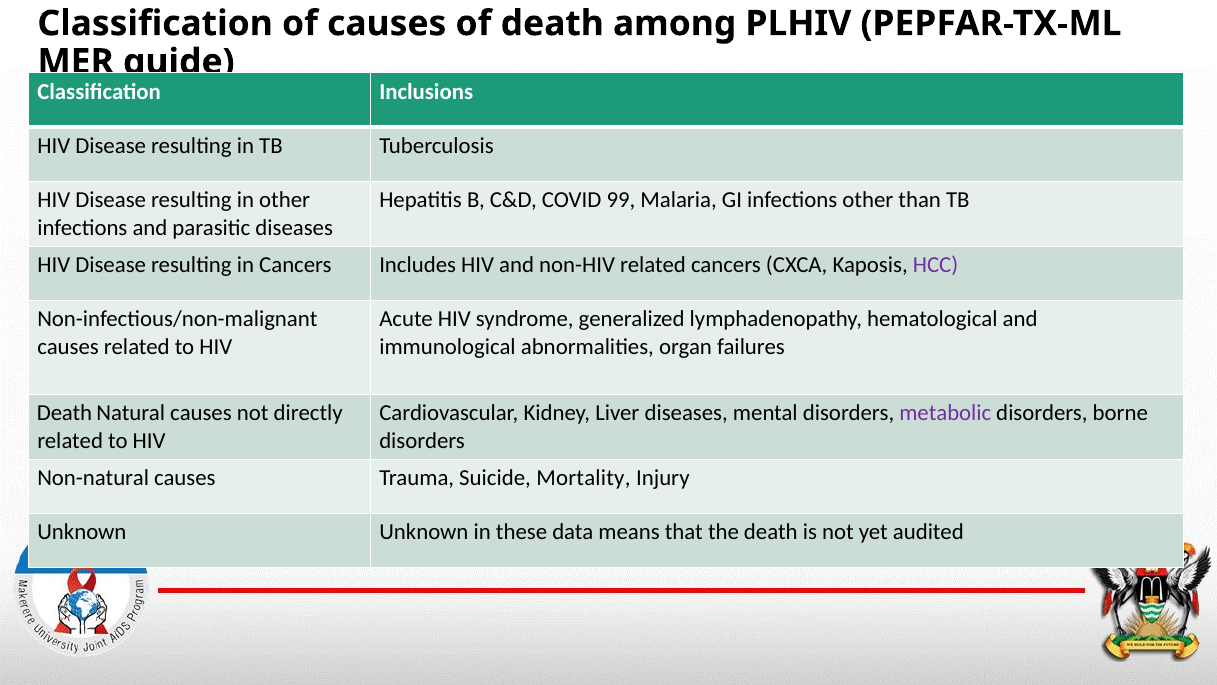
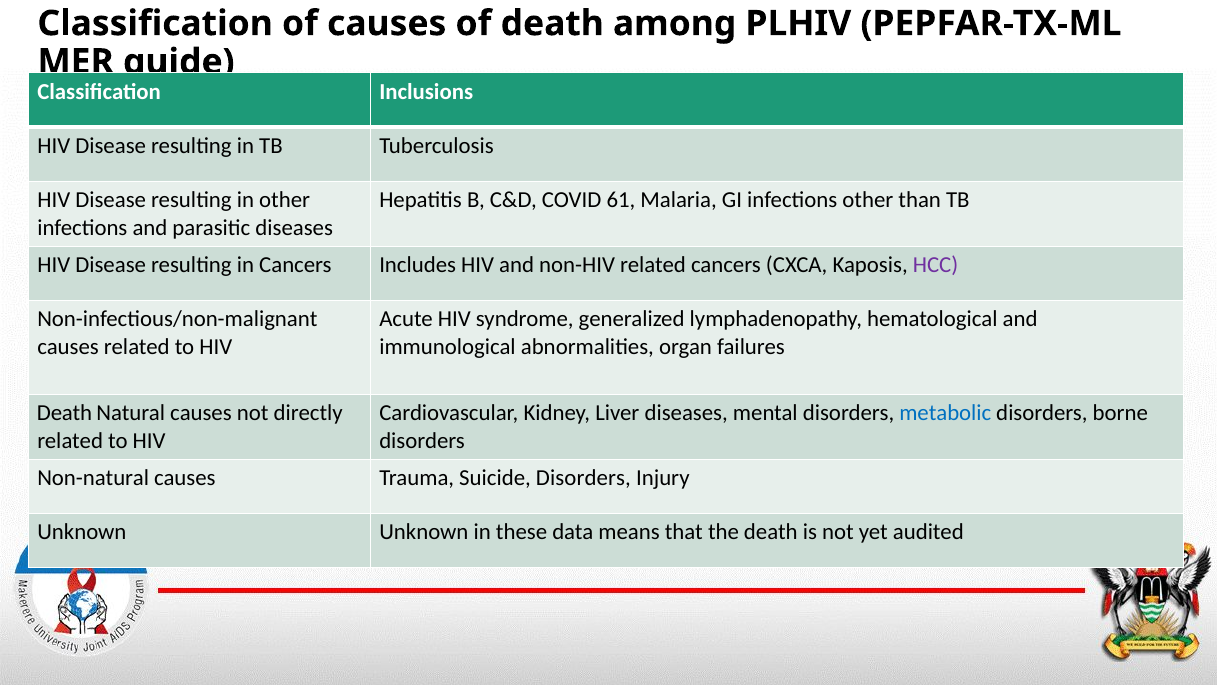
99: 99 -> 61 (621, 200)
metabolic colour: purple -> blue (945, 413)
Suicide Mortality: Mortality -> Disorders (583, 478)
